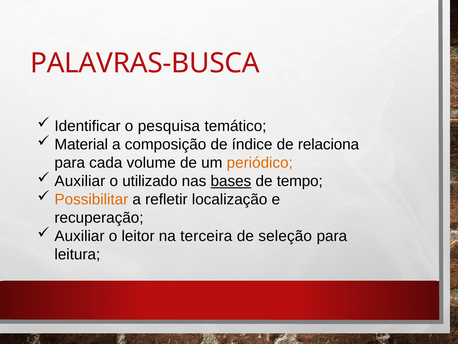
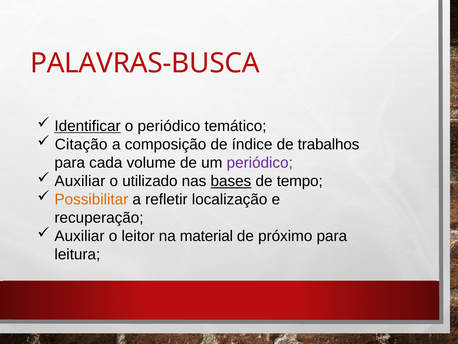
Identificar underline: none -> present (88, 126)
o pesquisa: pesquisa -> periódico (169, 126)
Material: Material -> Citação (81, 144)
relaciona: relaciona -> trabalhos (329, 144)
periódico colour: orange -> purple (260, 163)
terceira: terceira -> material (206, 236)
seleção: seleção -> próximo (285, 236)
